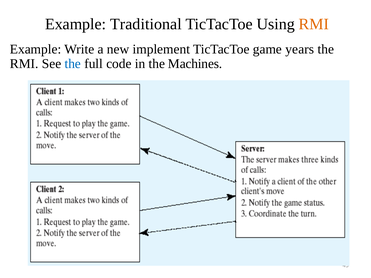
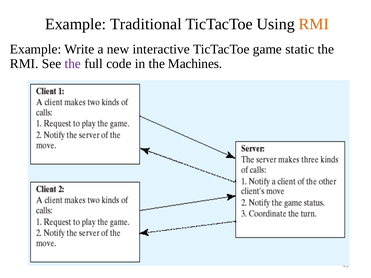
implement: implement -> interactive (161, 49)
years: years -> static (300, 49)
the colour: blue -> purple (73, 64)
